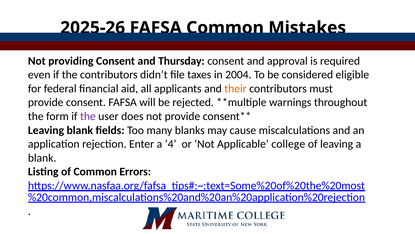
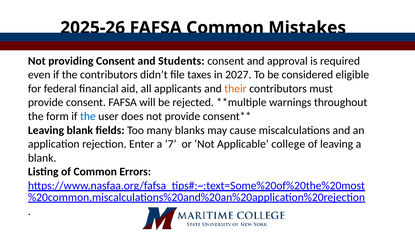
Thursday: Thursday -> Students (181, 61)
2004: 2004 -> 2027 (238, 75)
the colour: purple -> blue (88, 116)
4: 4 -> 7 (171, 144)
